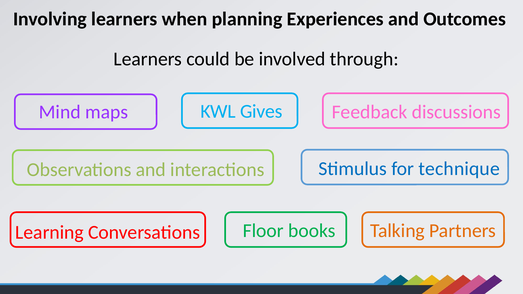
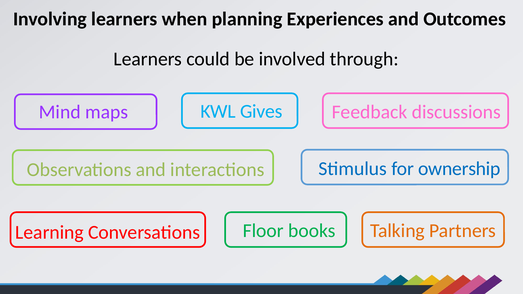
technique: technique -> ownership (459, 169)
